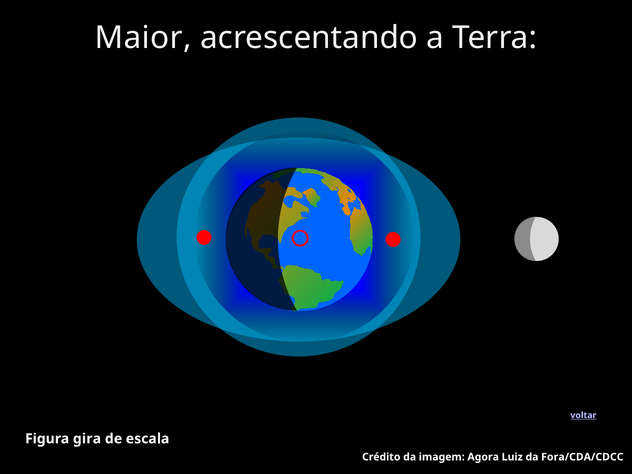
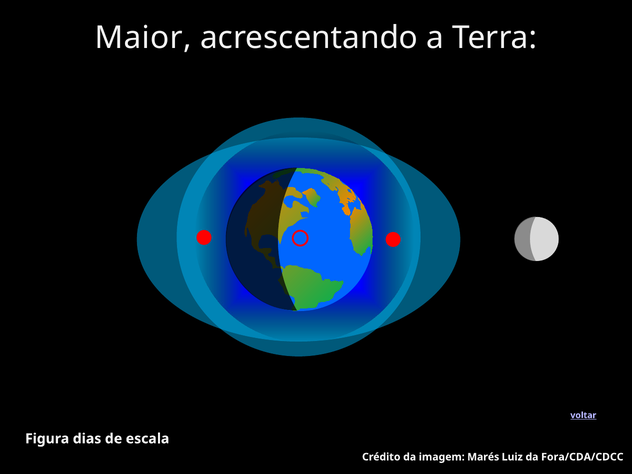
gira: gira -> dias (87, 439)
Agora: Agora -> Marés (483, 457)
